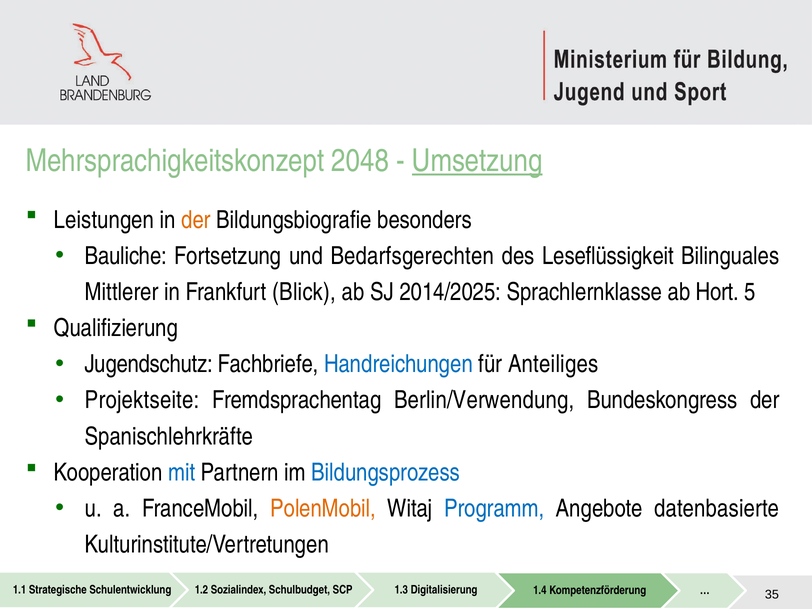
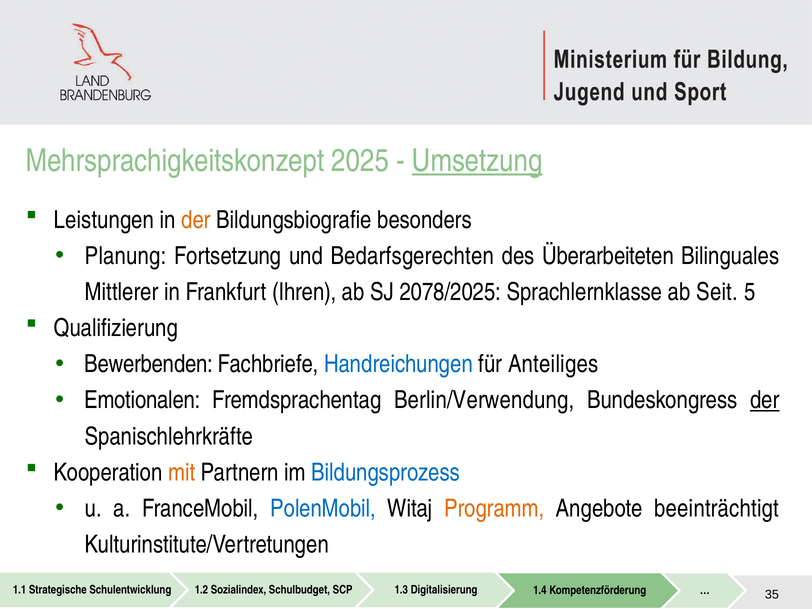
2048: 2048 -> 2025 (360, 161)
Bauliche: Bauliche -> Planung (126, 256)
Leseflüssigkeit: Leseflüssigkeit -> Überarbeiteten (608, 256)
Blick: Blick -> Ihren (304, 292)
2014/2025: 2014/2025 -> 2078/2025 (450, 292)
Hort: Hort -> Seit (717, 292)
Jugendschutz: Jugendschutz -> Bewerbenden (149, 364)
Projektseite: Projektseite -> Emotionalen (142, 400)
der underline: none -> present (765, 400)
mit colour: blue -> orange (182, 472)
PolenMobil colour: orange -> blue (323, 509)
Programm colour: blue -> orange (494, 509)
datenbasierte: datenbasierte -> beeinträchtigt (717, 509)
